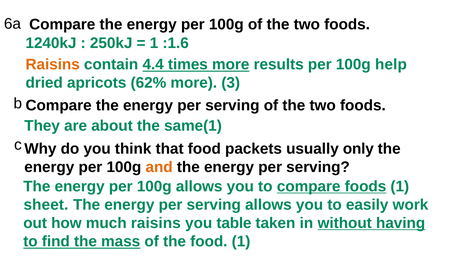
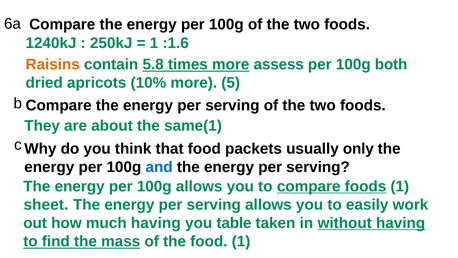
4.4: 4.4 -> 5.8 (153, 64)
results: results -> assess (279, 64)
help: help -> both (391, 64)
62%: 62% -> 10% (148, 83)
3: 3 -> 5 (231, 83)
and colour: orange -> blue (159, 167)
much raisins: raisins -> having (156, 223)
